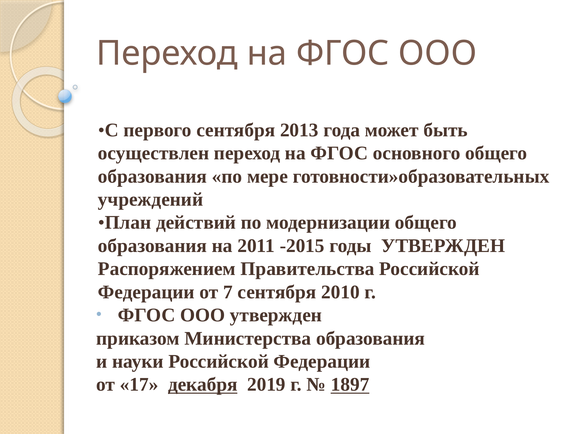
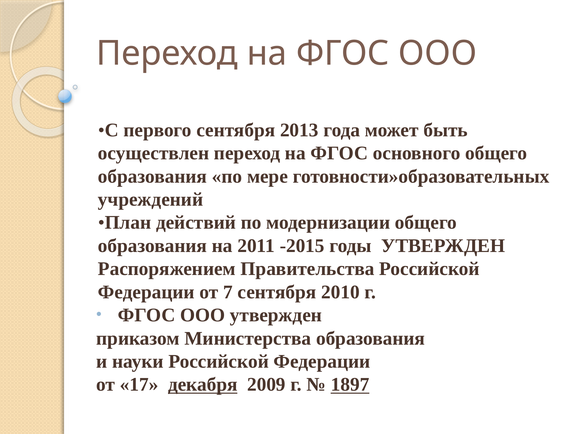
2019: 2019 -> 2009 (266, 384)
